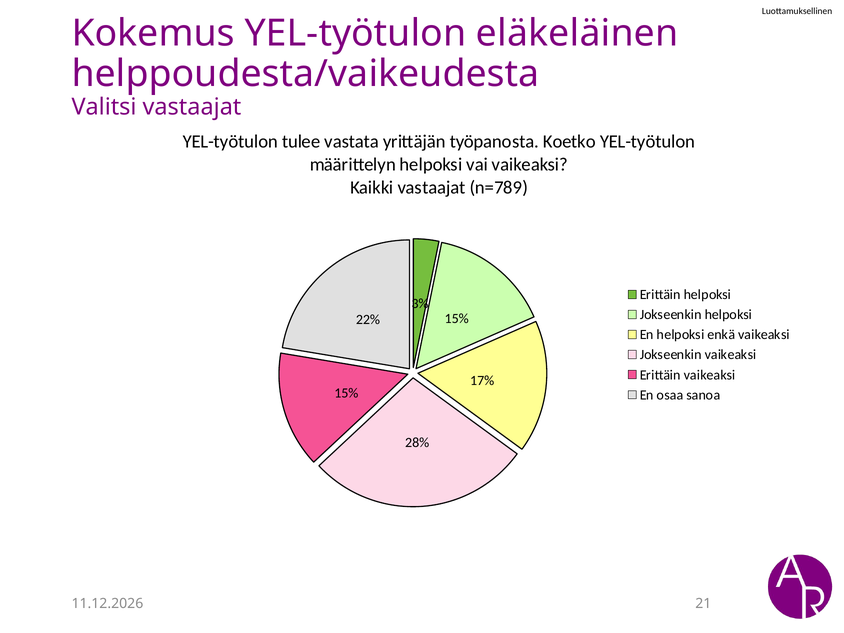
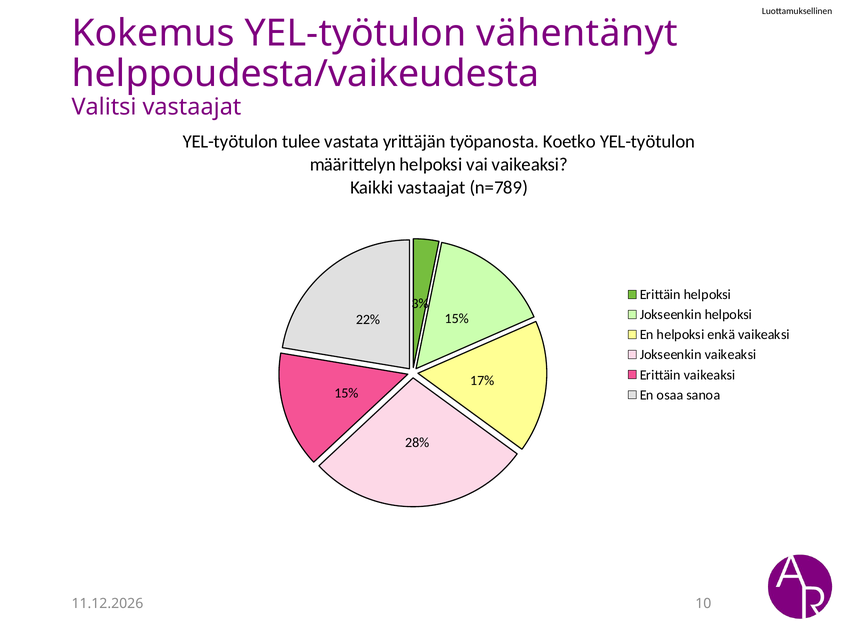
eläkeläinen: eläkeläinen -> vähentänyt (577, 33)
21: 21 -> 10 (703, 603)
